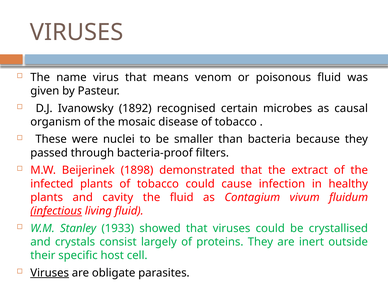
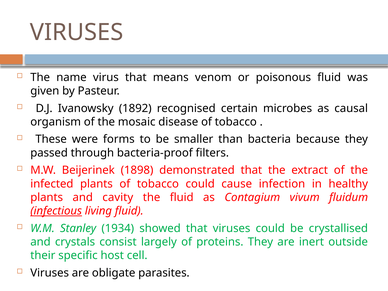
nuclei: nuclei -> forms (119, 139)
1933: 1933 -> 1934 (118, 228)
Viruses underline: present -> none (50, 273)
